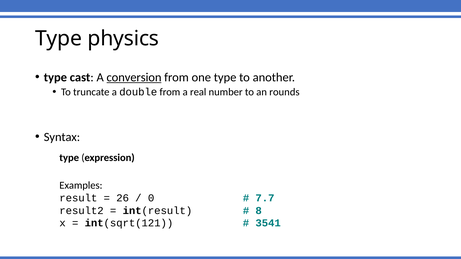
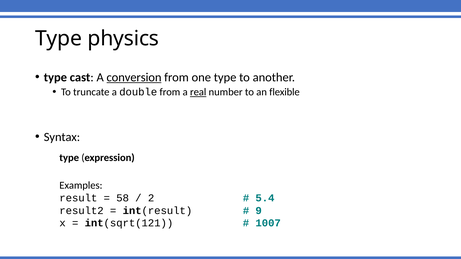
real underline: none -> present (198, 92)
rounds: rounds -> flexible (285, 92)
26: 26 -> 58 (123, 198)
0: 0 -> 2 (151, 198)
7.7: 7.7 -> 5.4 (265, 198)
8: 8 -> 9 (259, 211)
3541: 3541 -> 1007 (268, 223)
